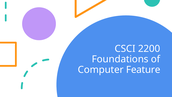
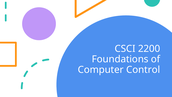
Feature: Feature -> Control (143, 69)
